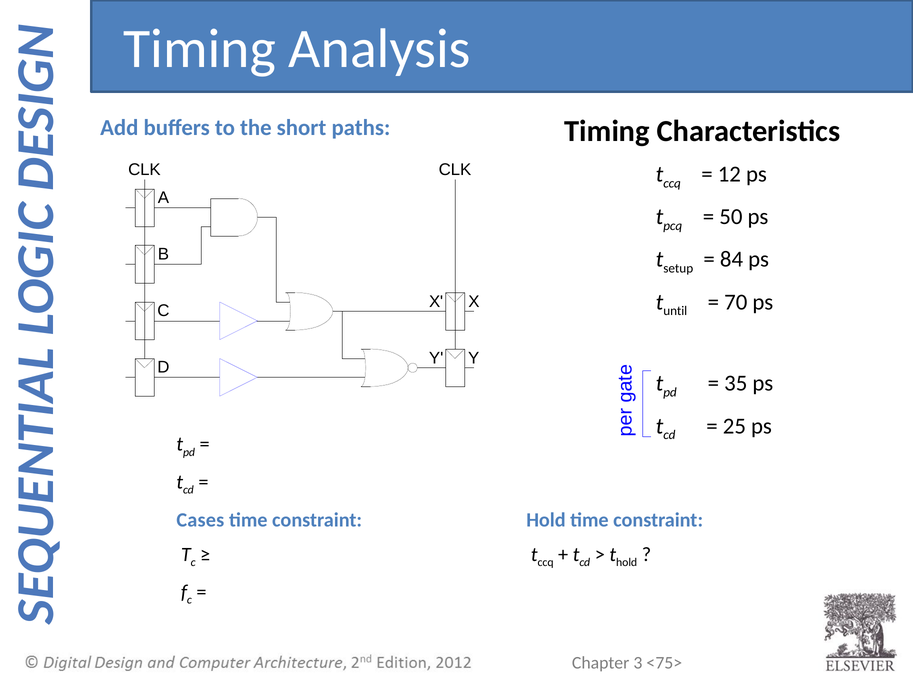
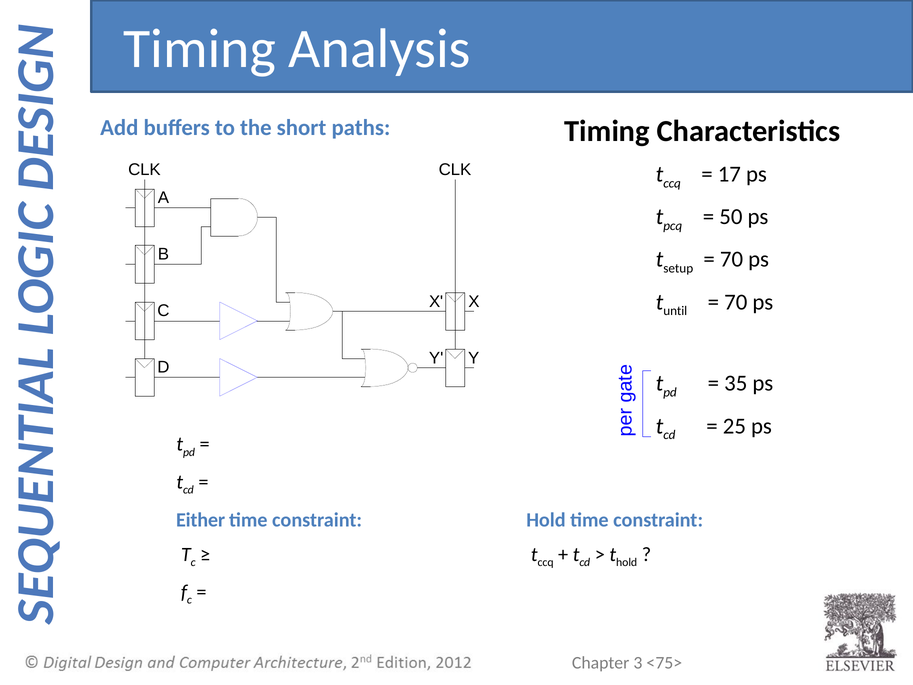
12: 12 -> 17 (729, 174)
84: 84 -> 70 (732, 259)
Cases: Cases -> Either (201, 520)
